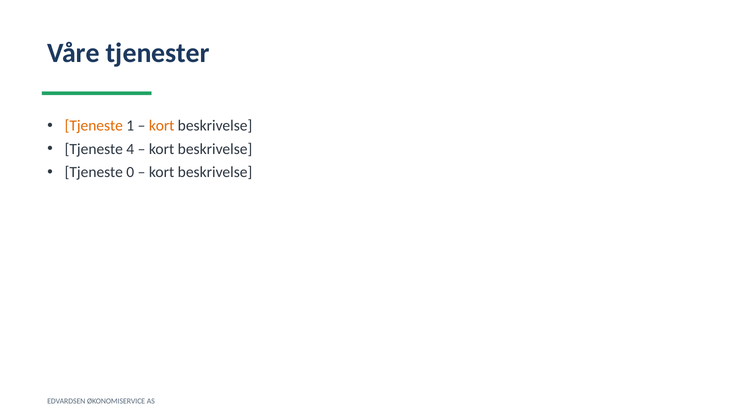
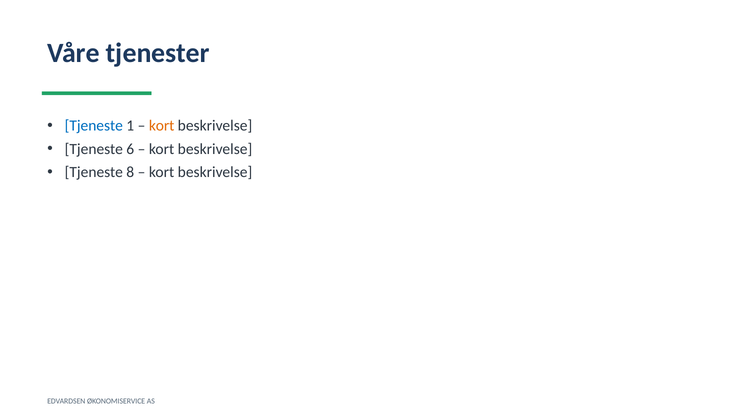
Tjeneste colour: orange -> blue (94, 126)
4: 4 -> 6 (130, 149)
0: 0 -> 8 (130, 172)
